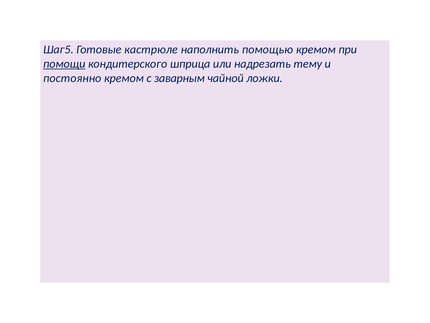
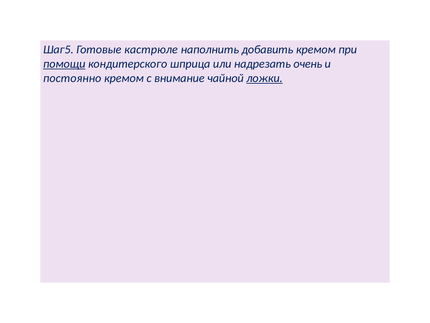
помощью: помощью -> добавить (268, 49)
тему: тему -> очень (308, 64)
заварным: заварным -> внимание (179, 78)
ложки underline: none -> present (265, 78)
